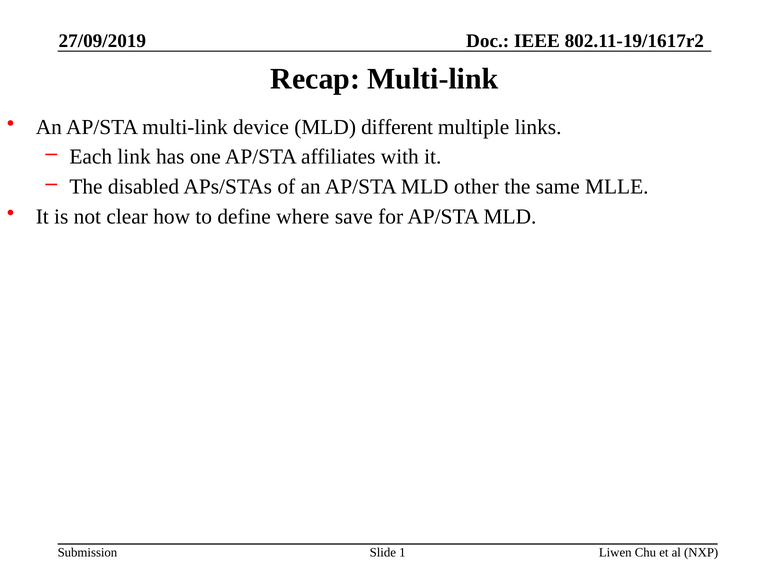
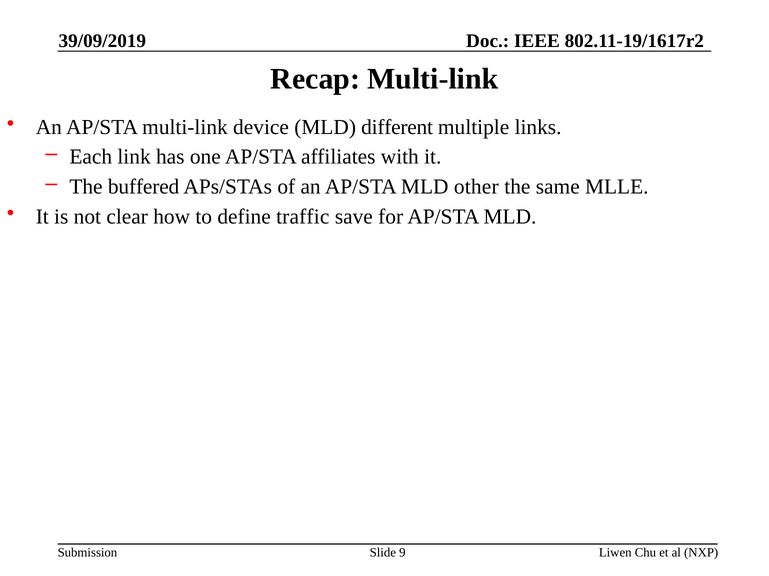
27/09/2019: 27/09/2019 -> 39/09/2019 (102, 41)
disabled: disabled -> buffered (144, 187)
where: where -> traffic (303, 217)
1: 1 -> 9 (402, 553)
